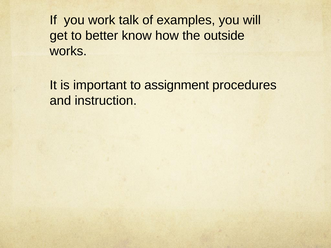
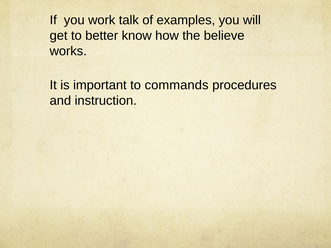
outside: outside -> believe (224, 36)
assignment: assignment -> commands (177, 85)
